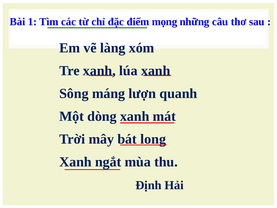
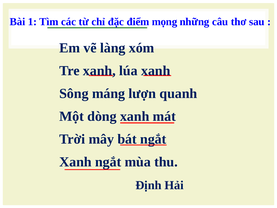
bát long: long -> ngắt (153, 139)
